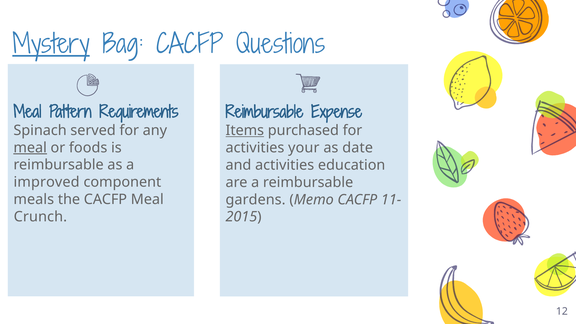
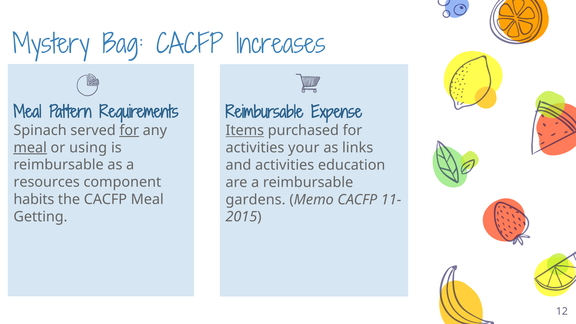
Mystery underline: present -> none (51, 45)
Questions: Questions -> Increases (281, 45)
for underline: none -> present (129, 130)
foods: foods -> using (88, 148)
date: date -> links (358, 148)
improved: improved -> resources (47, 182)
meals: meals -> habits (34, 199)
Crunch: Crunch -> Getting (40, 217)
